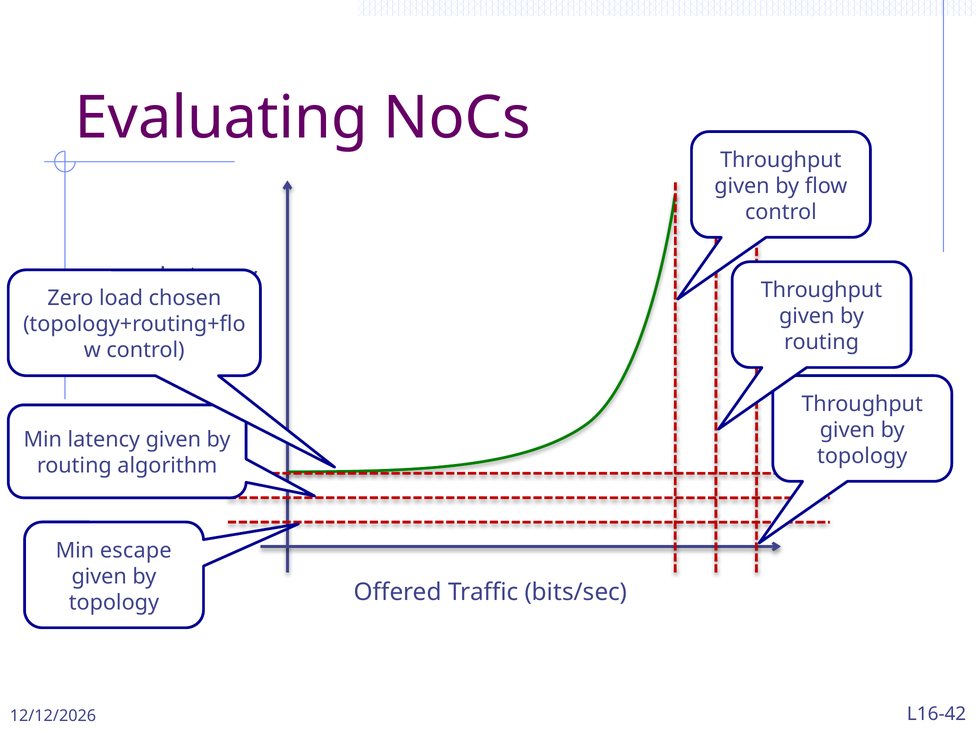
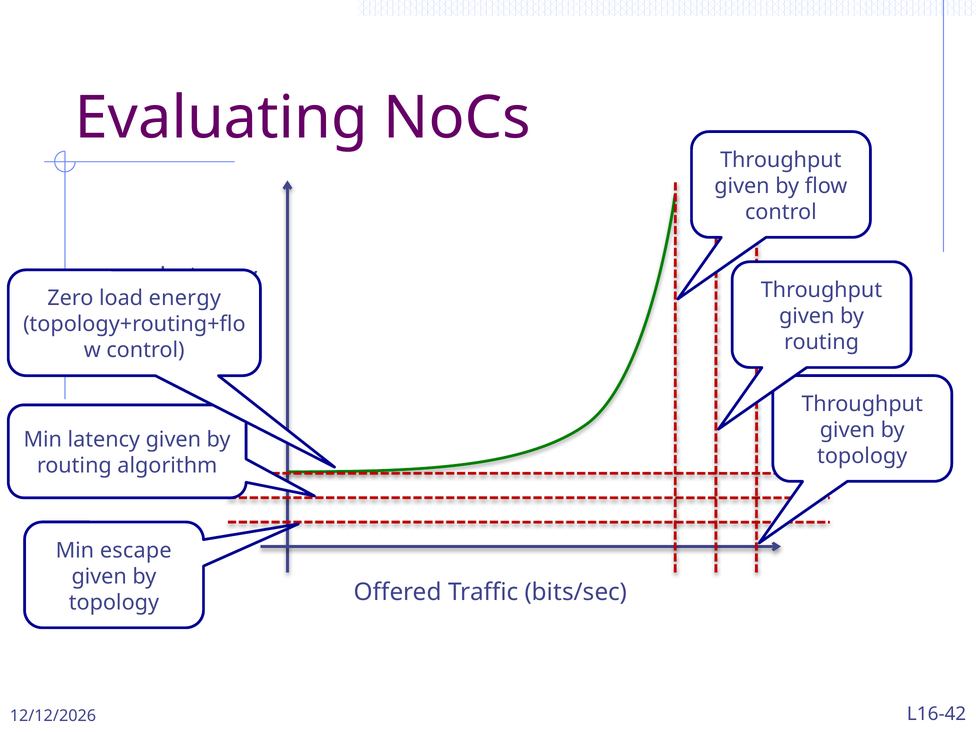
chosen: chosen -> energy (185, 298)
